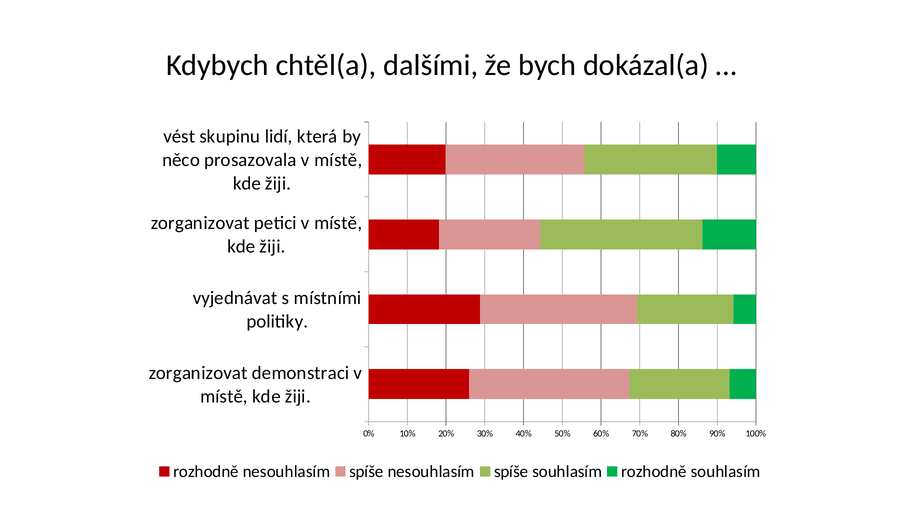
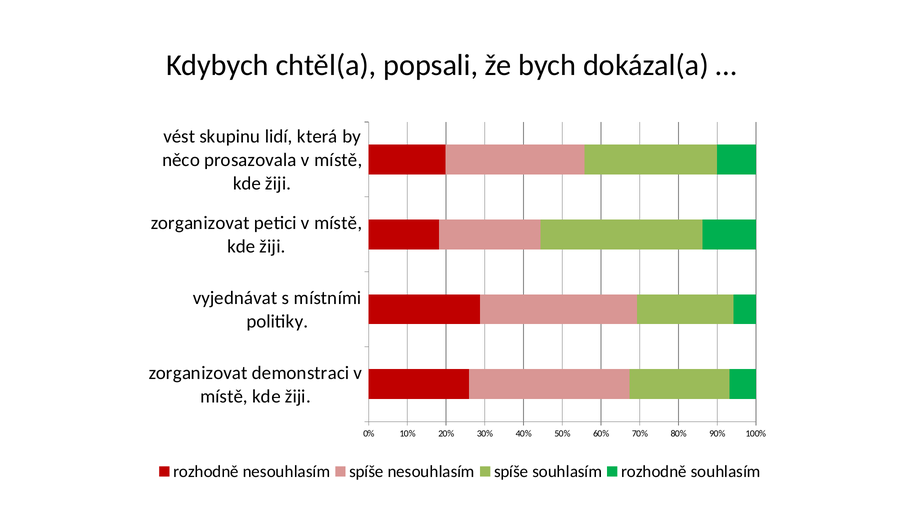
dalšími: dalšími -> popsali (431, 65)
